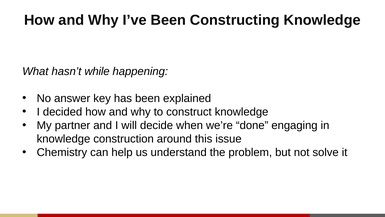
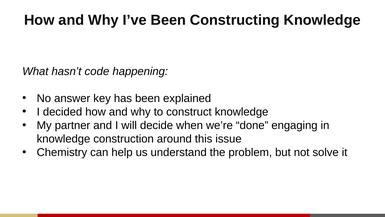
while: while -> code (97, 71)
